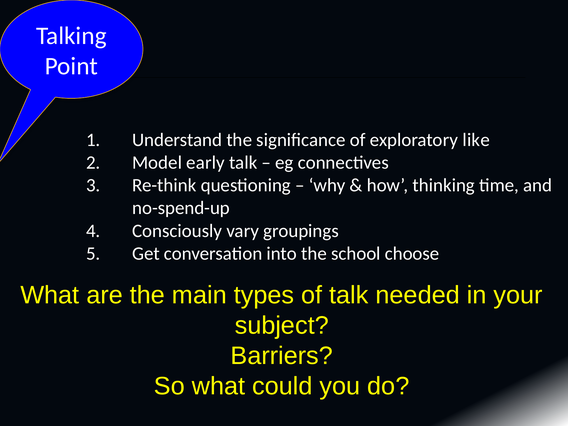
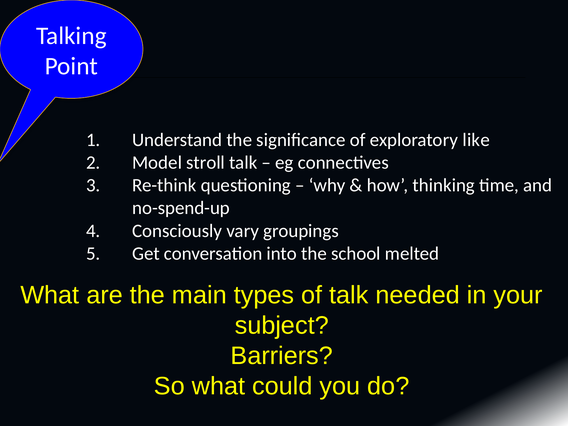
early: early -> stroll (206, 163)
choose: choose -> melted (412, 254)
